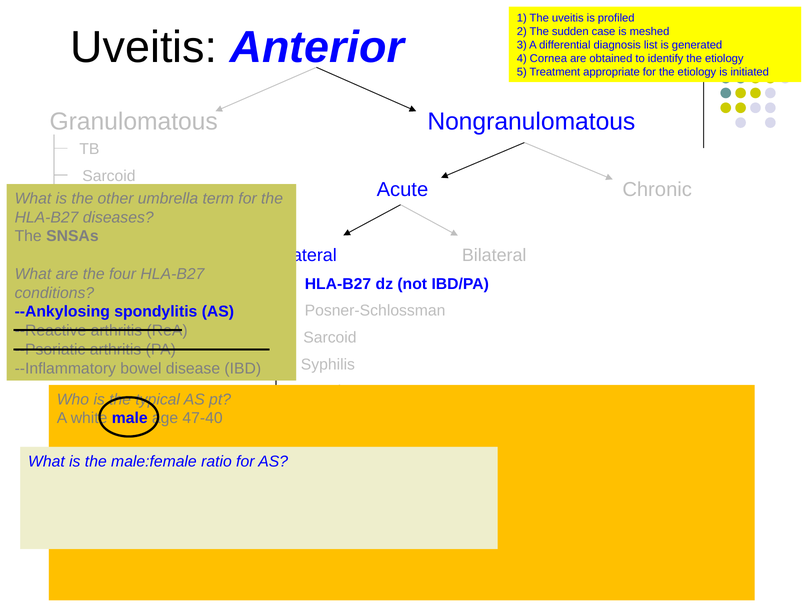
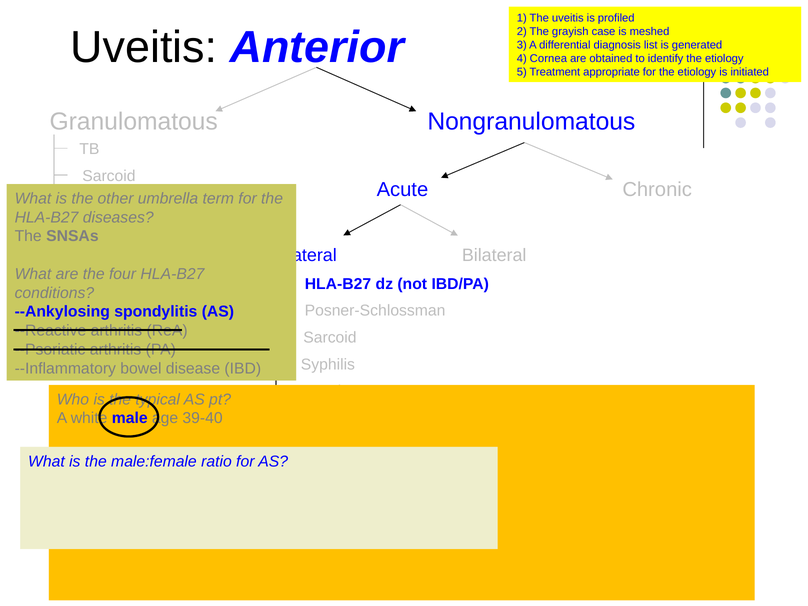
2 The sudden: sudden -> grayish (570, 32)
47-40: 47-40 -> 39-40 (203, 418)
